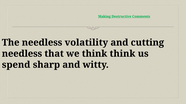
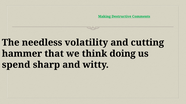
needless: needless -> hammer (22, 54)
think think: think -> doing (123, 54)
